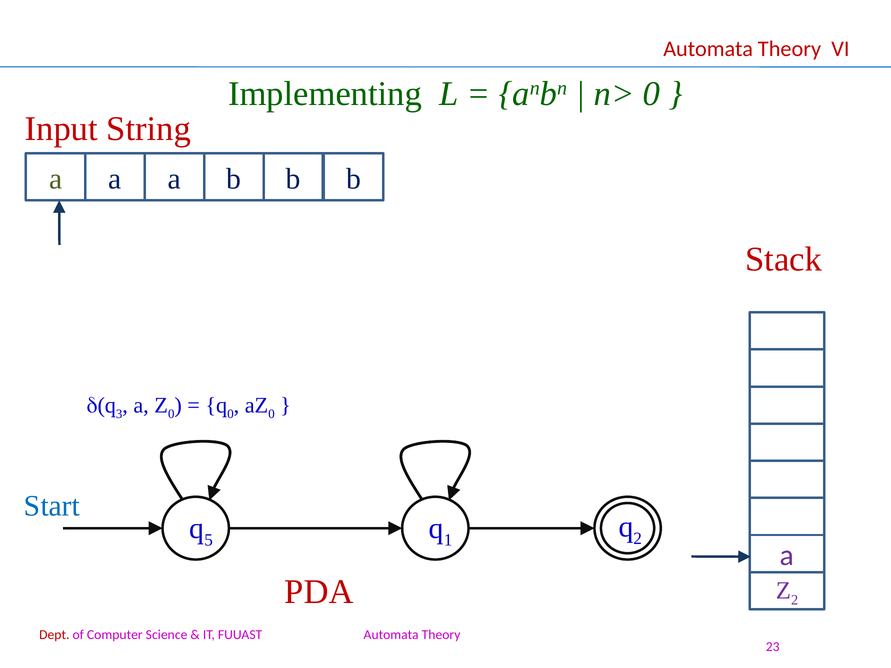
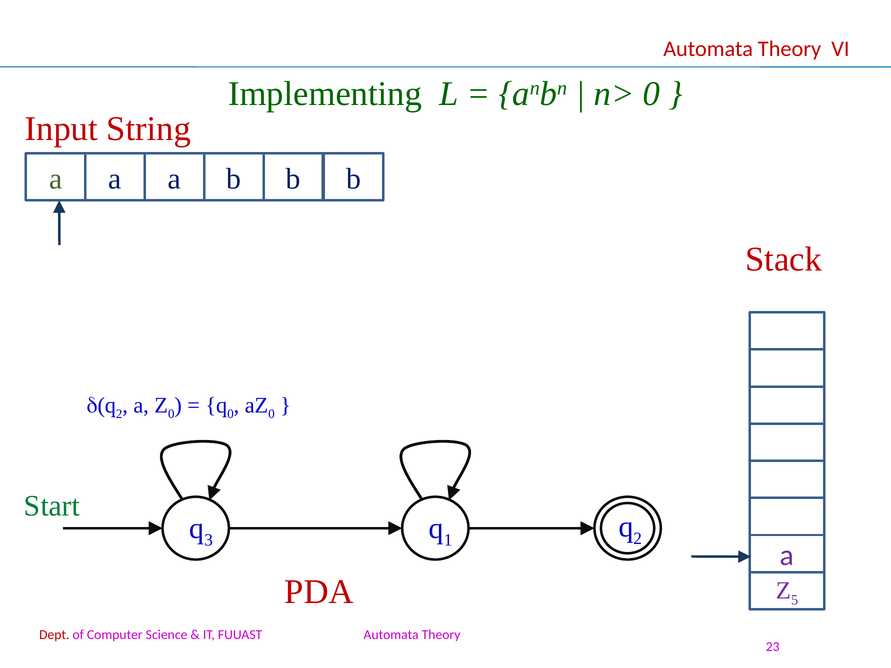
3: 3 -> 2 (119, 414)
Start colour: blue -> green (52, 506)
5: 5 -> 3 (209, 540)
2: 2 -> 5 (795, 600)
